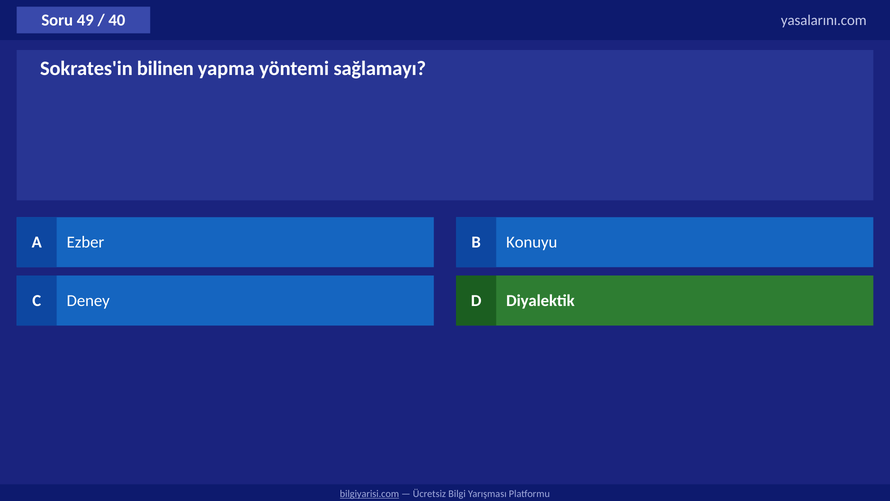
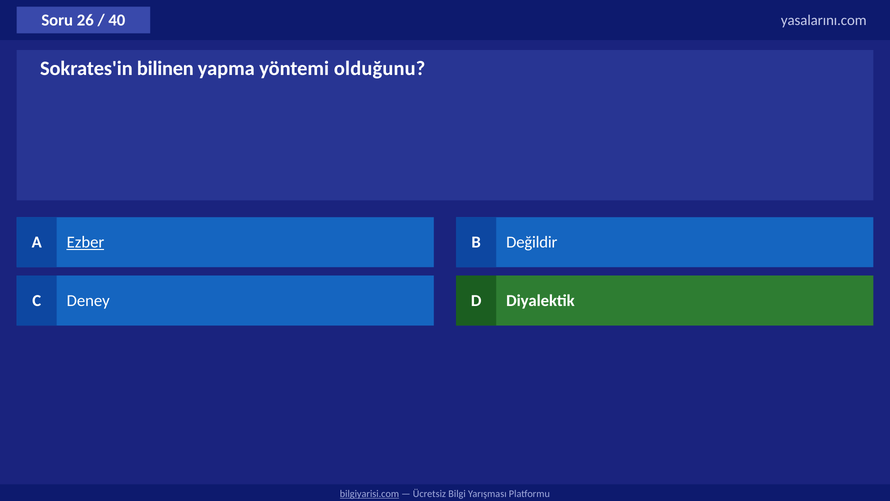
49: 49 -> 26 (85, 20)
sağlamayı: sağlamayı -> olduğunu (380, 69)
Ezber underline: none -> present (85, 242)
Konuyu: Konuyu -> Değildir (532, 242)
